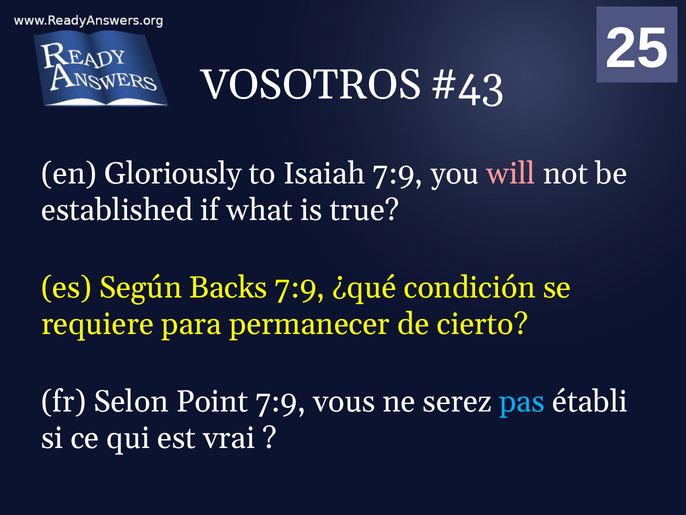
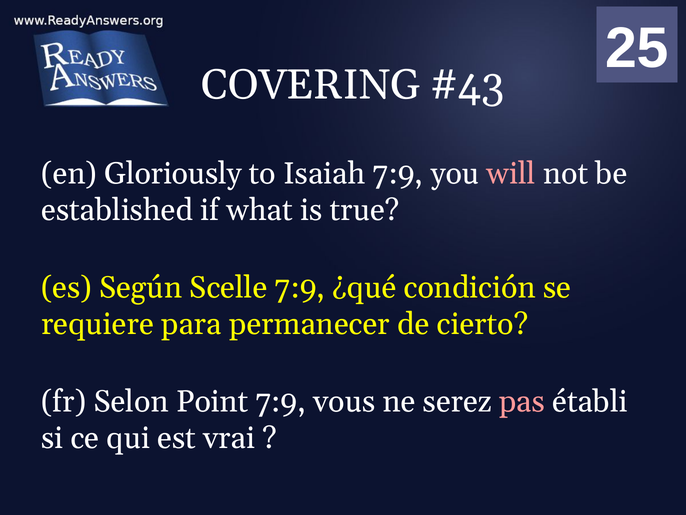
VOSOTROS: VOSOTROS -> COVERING (311, 85)
Backs: Backs -> Scelle (228, 287)
pas colour: light blue -> pink (522, 401)
